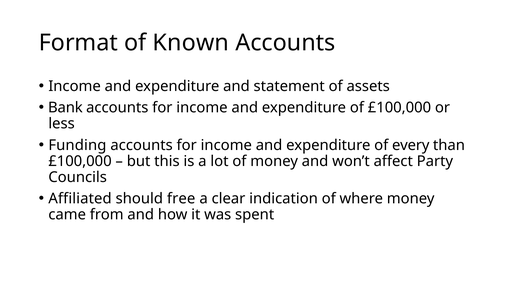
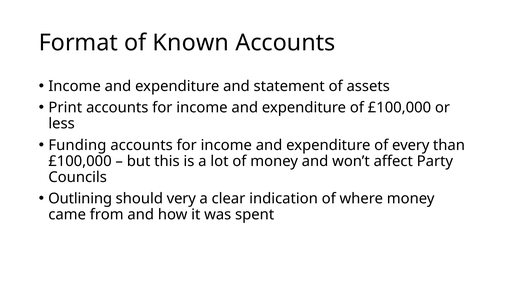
Bank: Bank -> Print (65, 107)
Affiliated: Affiliated -> Outlining (80, 198)
free: free -> very (181, 198)
